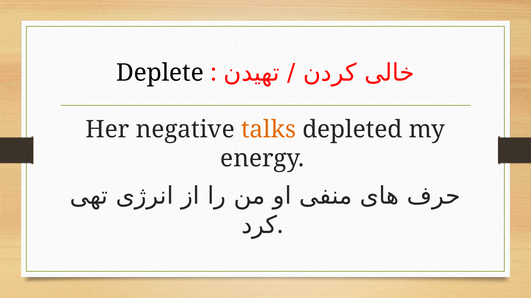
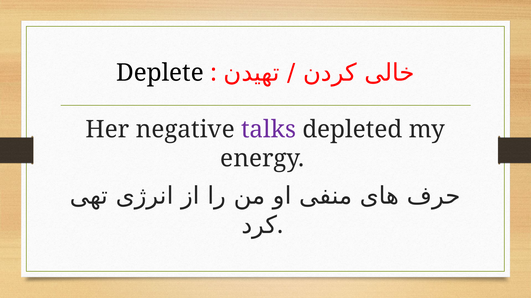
talks colour: orange -> purple (269, 130)
